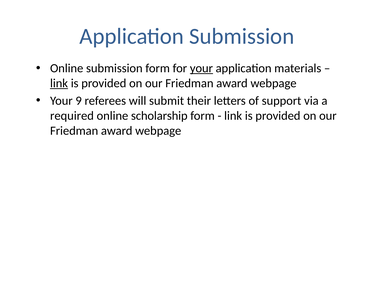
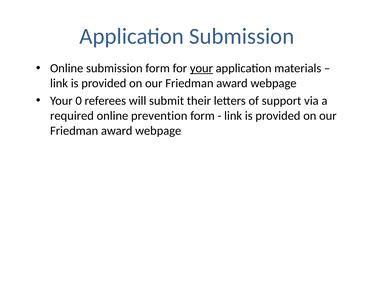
link underline: present -> none (59, 83)
9: 9 -> 0 (79, 101)
scholarship: scholarship -> prevention (159, 116)
